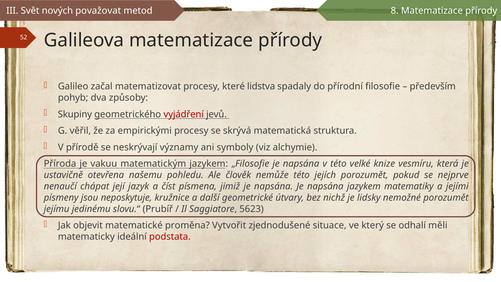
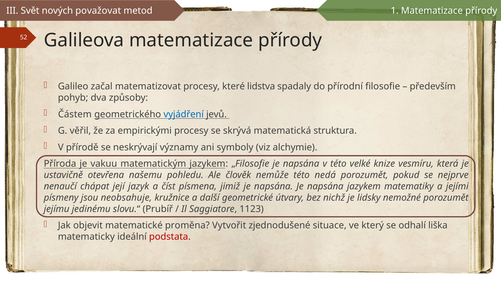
8: 8 -> 1 (395, 11)
Skupiny: Skupiny -> Částem (75, 114)
vyjádření colour: red -> blue (184, 114)
jejích: jejích -> nedá (325, 175)
neposkytuje: neposkytuje -> neobsahuje (126, 198)
5623: 5623 -> 1123 (252, 209)
měli: měli -> liška (438, 225)
